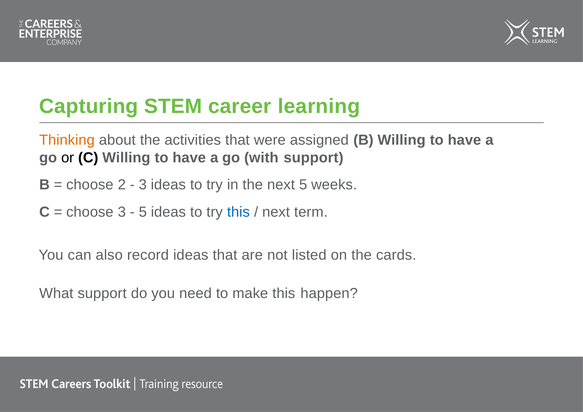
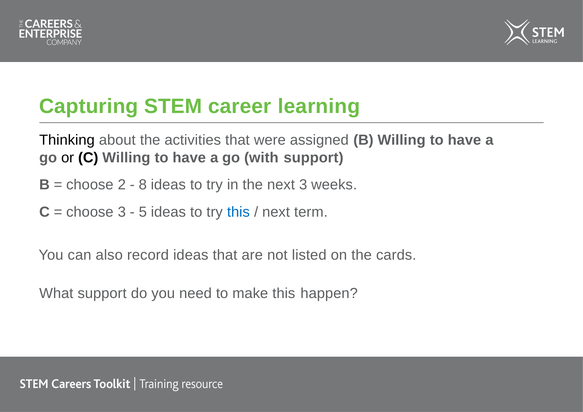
Thinking colour: orange -> black (67, 140)
3: 3 -> 8 (143, 185)
next 5: 5 -> 3 (303, 185)
